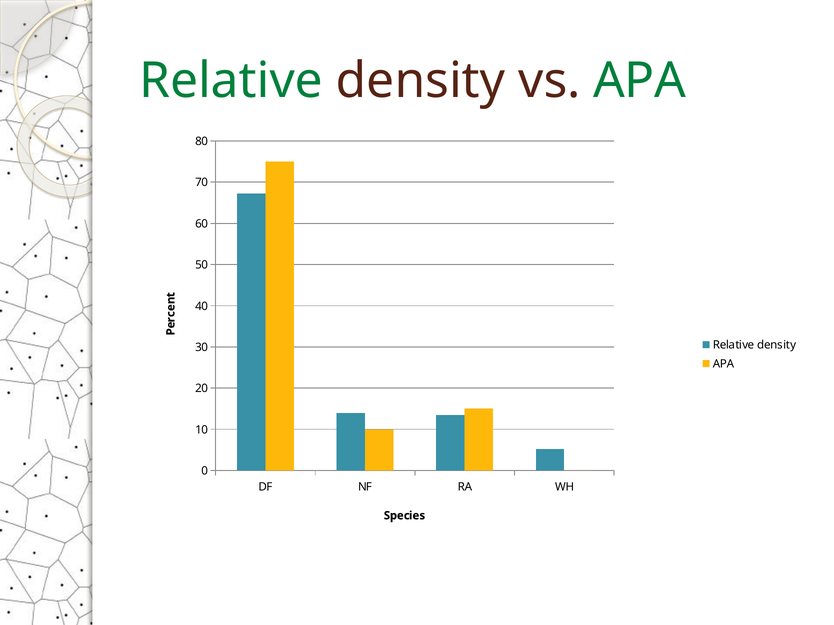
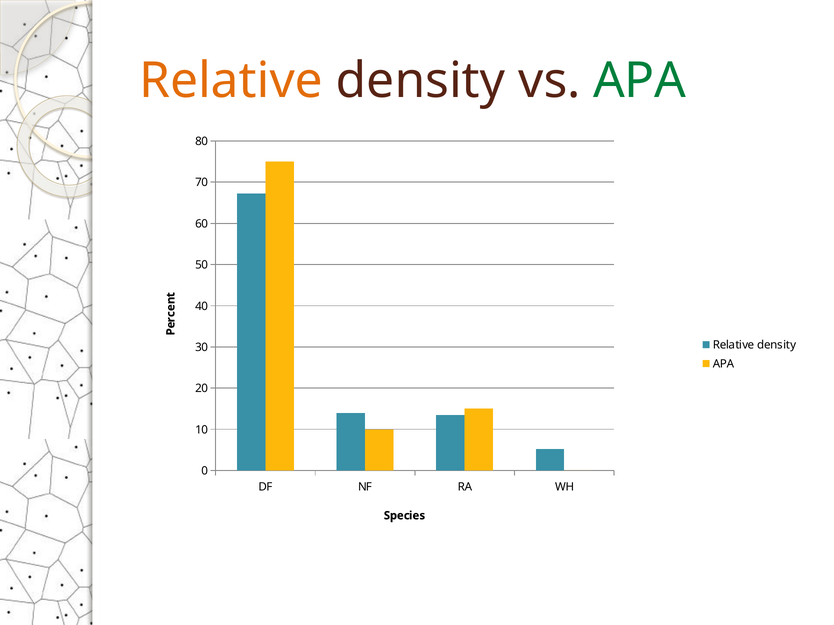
Relative colour: green -> orange (231, 81)
